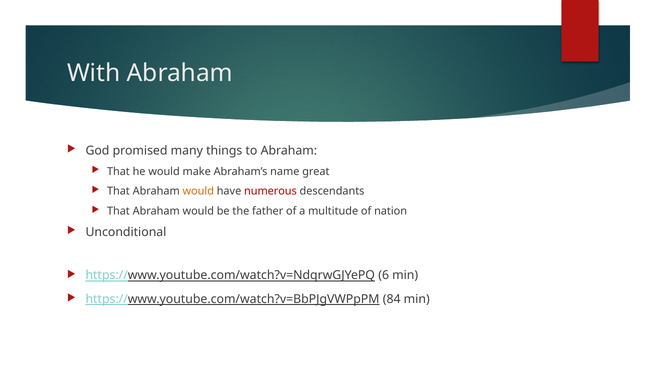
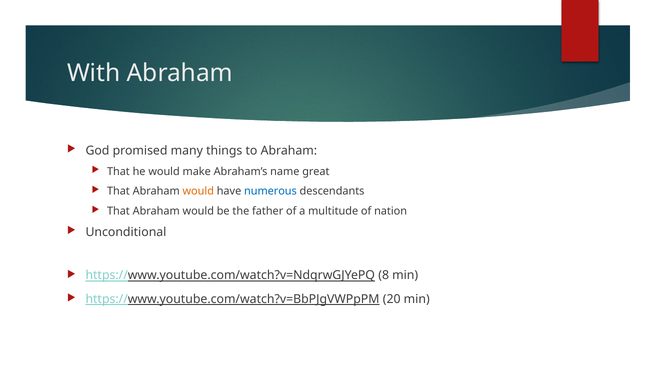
numerous colour: red -> blue (270, 191)
6: 6 -> 8 (384, 275)
84: 84 -> 20 (392, 299)
